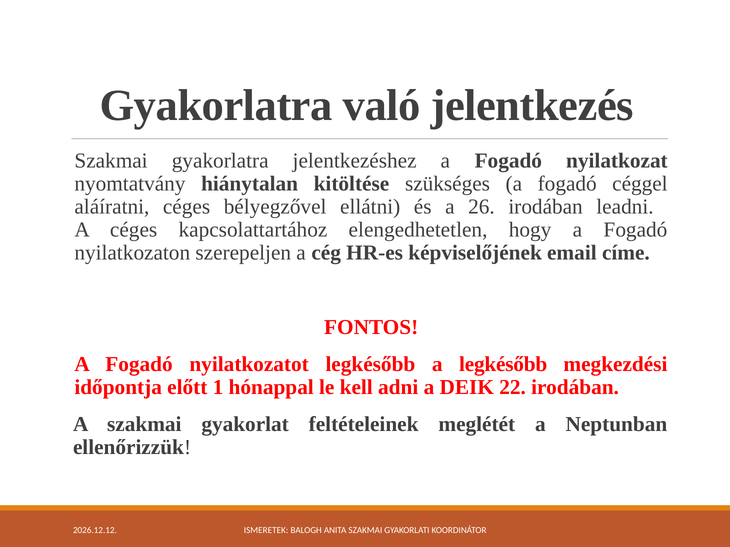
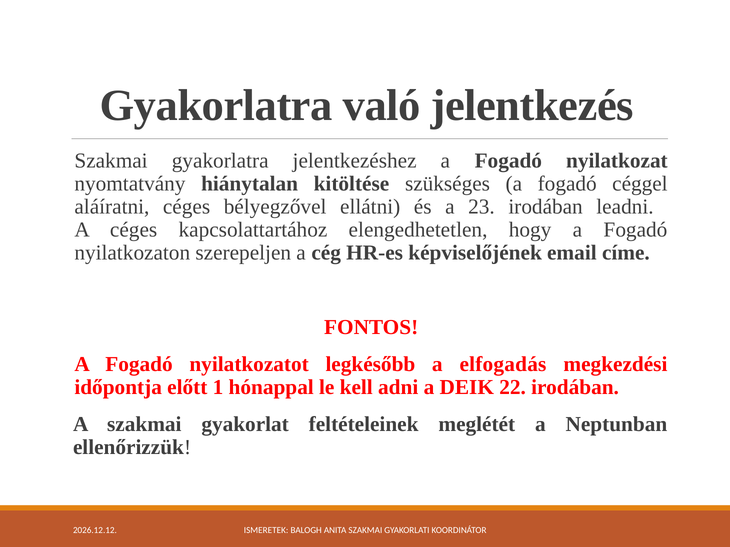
26: 26 -> 23 (481, 207)
a legkésőbb: legkésőbb -> elfogadás (503, 365)
